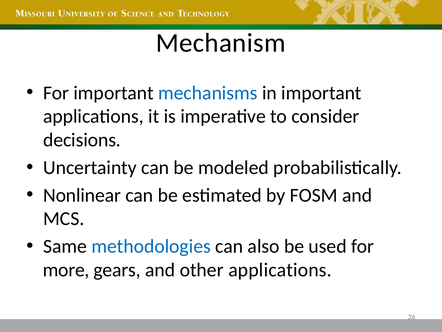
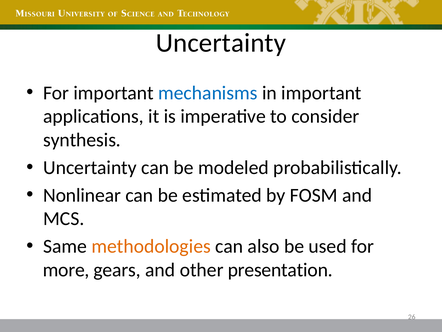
Mechanism: Mechanism -> Uncertainty (221, 43)
decisions: decisions -> synthesis (82, 140)
methodologies colour: blue -> orange (151, 246)
other applications: applications -> presentation (280, 270)
